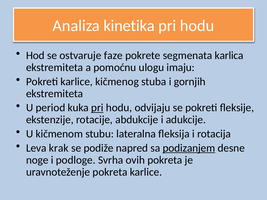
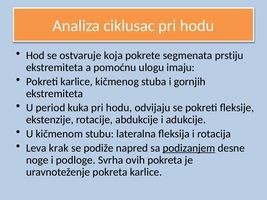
kinetika: kinetika -> ciklusac (129, 26)
faze: faze -> koja (113, 56)
karlica: karlica -> prstiju (229, 56)
pri underline: present -> none (97, 108)
